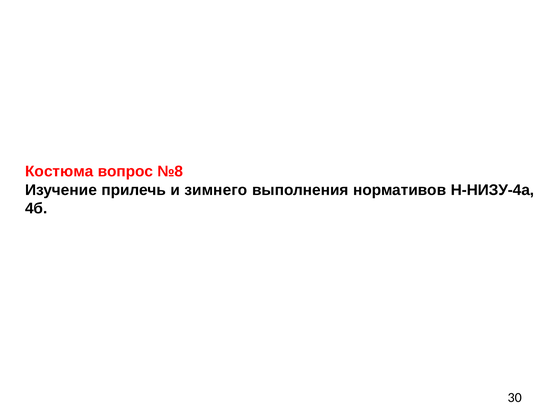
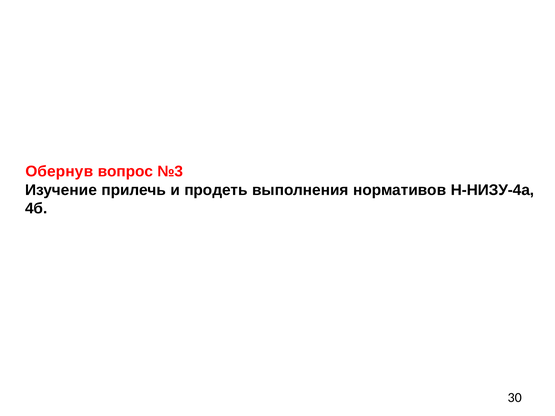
Костюма: Костюма -> Обернув (59, 172)
№8: №8 -> №3 (170, 172)
зимнего: зимнего -> продеть (216, 190)
